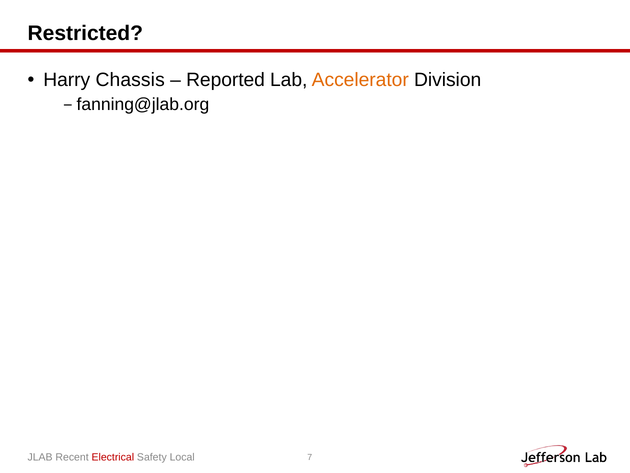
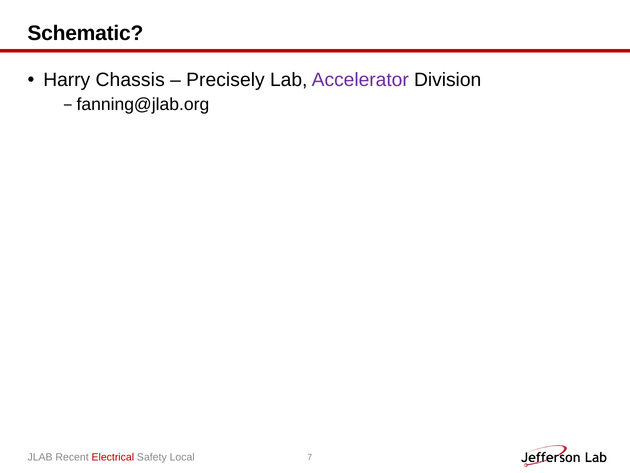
Restricted: Restricted -> Schematic (85, 33)
Reported: Reported -> Precisely (225, 80)
Accelerator colour: orange -> purple (360, 80)
